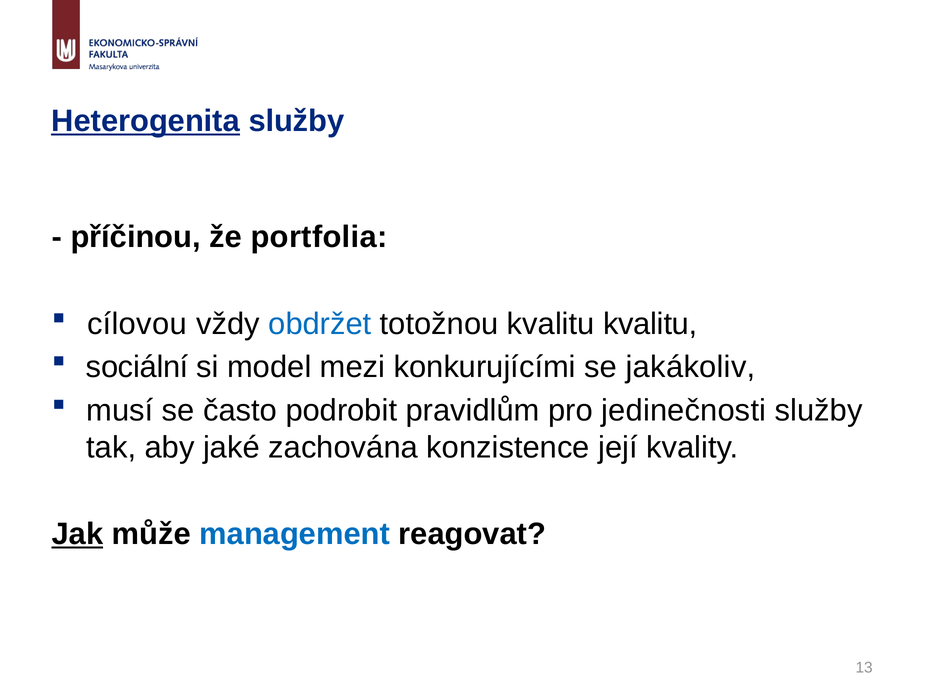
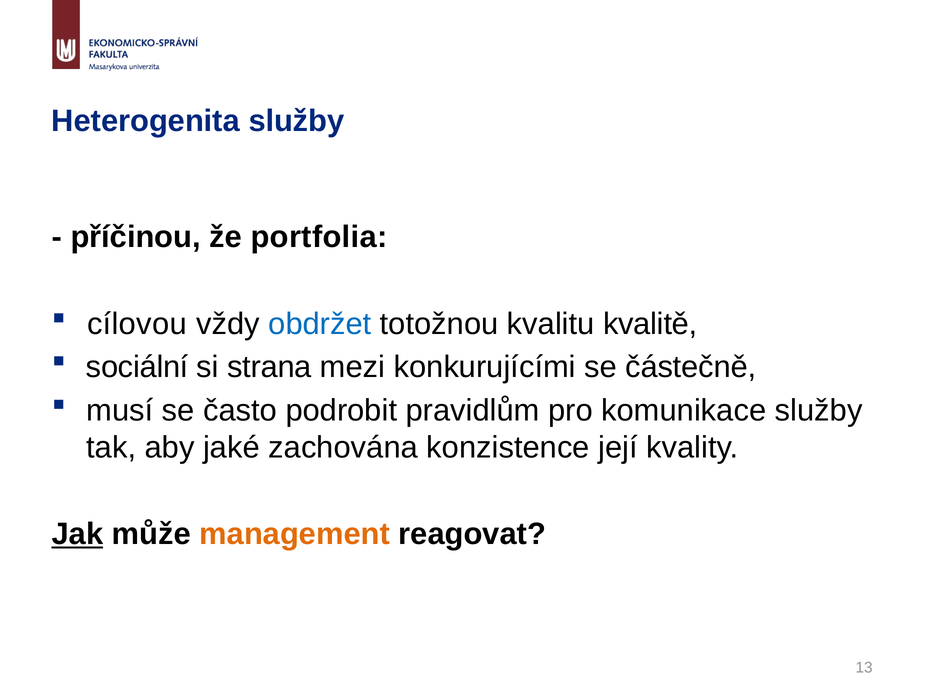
Heterogenita underline: present -> none (146, 121)
kvalitu kvalitu: kvalitu -> kvalitě (650, 324)
model: model -> strana (269, 367)
jakákoliv: jakákoliv -> částečně (691, 367)
jedinečnosti: jedinečnosti -> komunikace (684, 410)
management colour: blue -> orange (295, 534)
